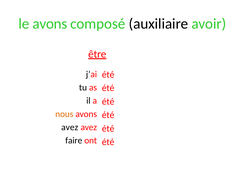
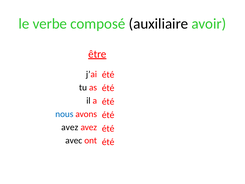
le avons: avons -> verbe (50, 24)
nous colour: orange -> blue (64, 114)
faire: faire -> avec (74, 140)
